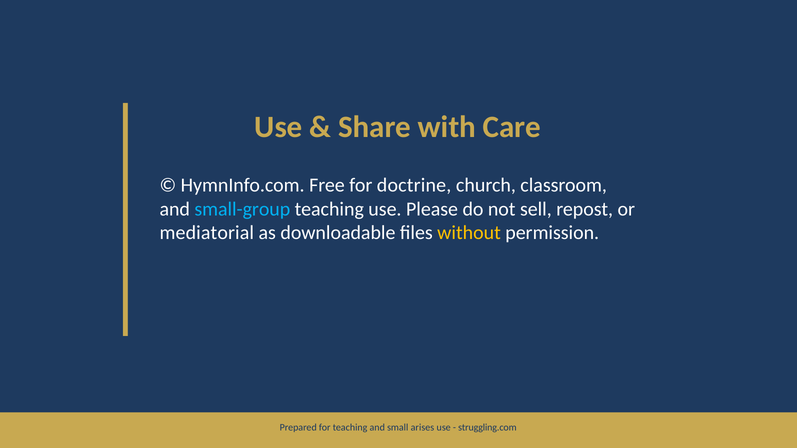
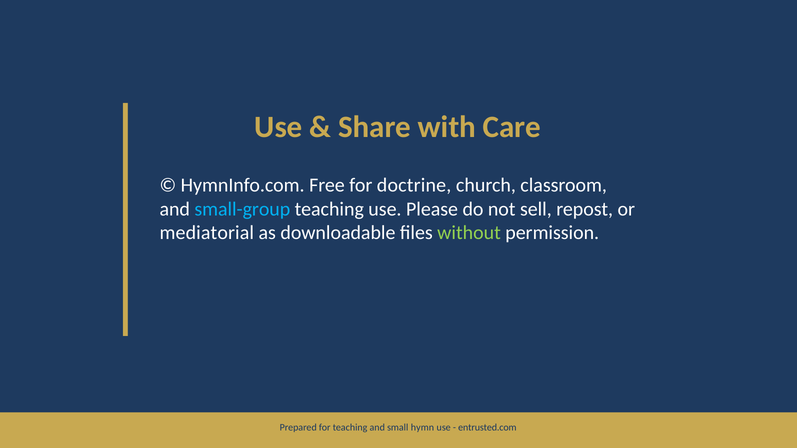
without colour: yellow -> light green (469, 233)
arises: arises -> hymn (422, 428)
struggling.com: struggling.com -> entrusted.com (487, 428)
